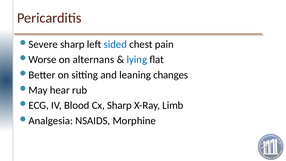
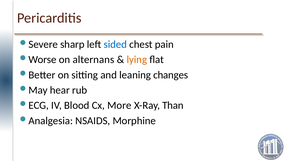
lying colour: blue -> orange (137, 60)
Cx Sharp: Sharp -> More (119, 105)
Limb: Limb -> Than (173, 105)
